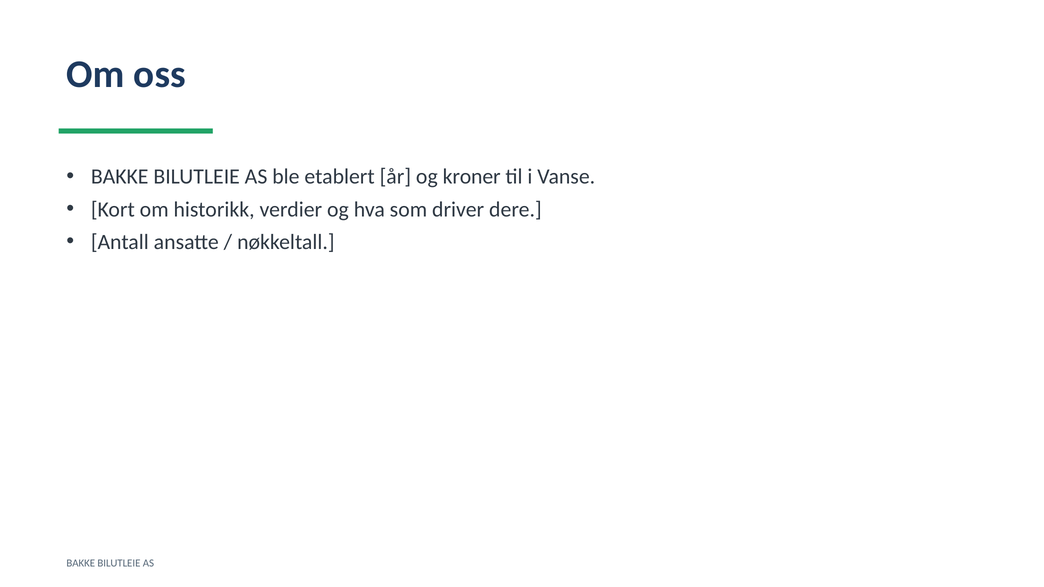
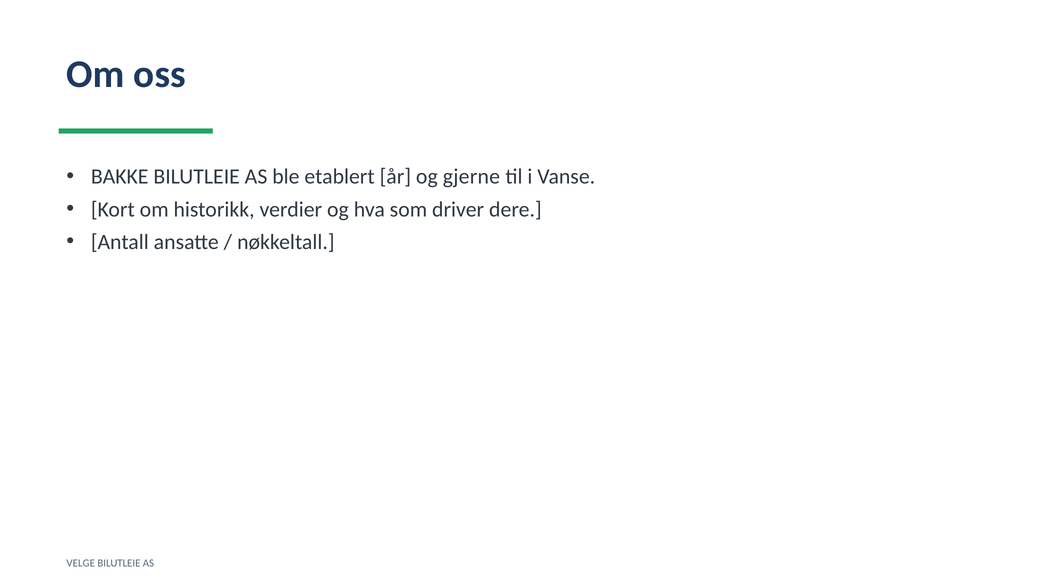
kroner: kroner -> gjerne (471, 177)
BAKKE: BAKKE -> VELGE (81, 563)
